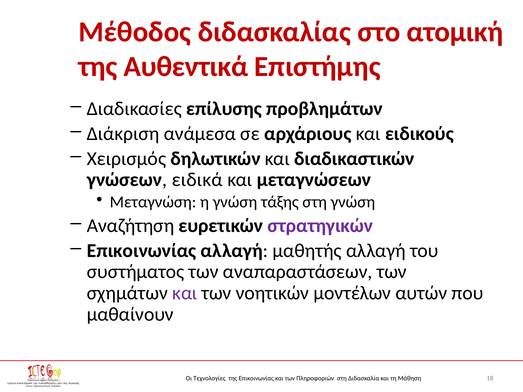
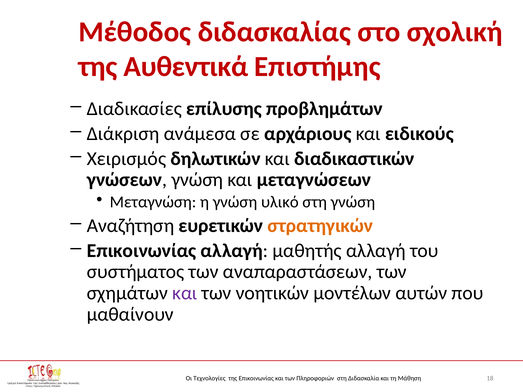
ατομική: ατομική -> σχολική (455, 32)
γνώσεων ειδικά: ειδικά -> γνώση (197, 180)
τάξης: τάξης -> υλικό (280, 202)
στρατηγικών colour: purple -> orange (320, 226)
